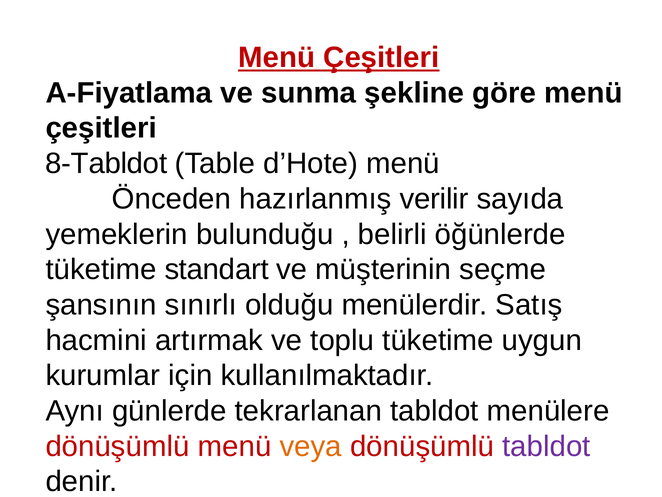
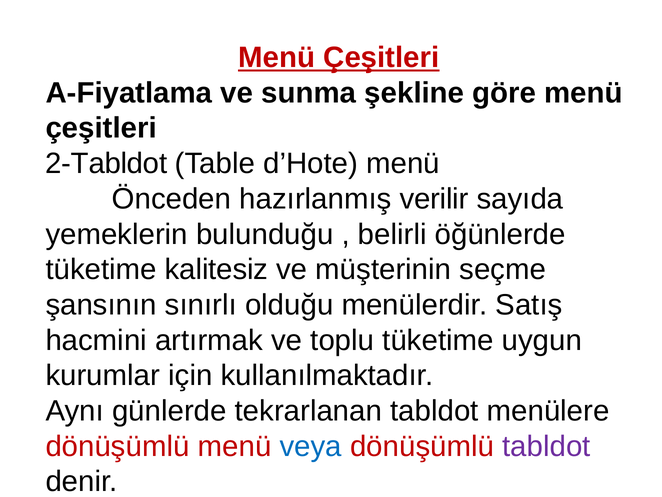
8-Tabldot: 8-Tabldot -> 2-Tabldot (106, 163)
standart: standart -> kalitesiz (217, 269)
veya colour: orange -> blue (311, 446)
